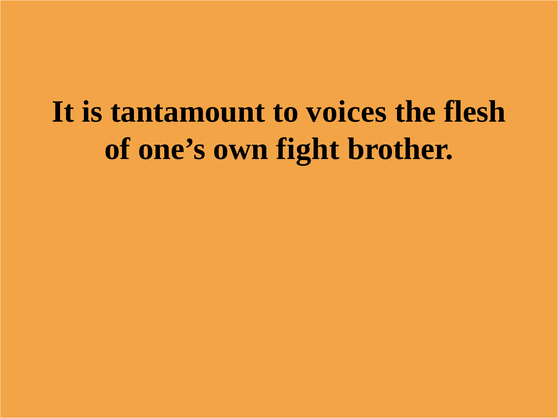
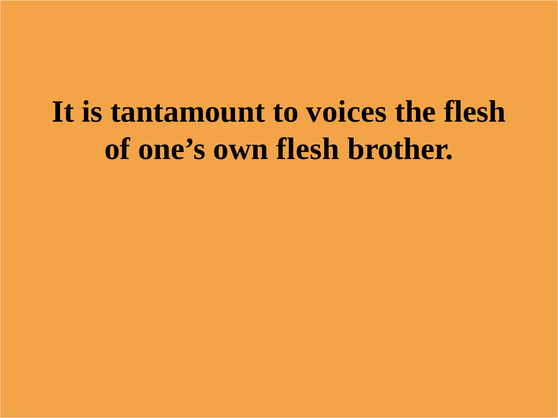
own fight: fight -> flesh (308, 149)
